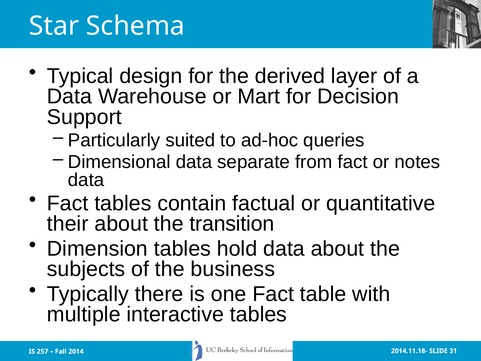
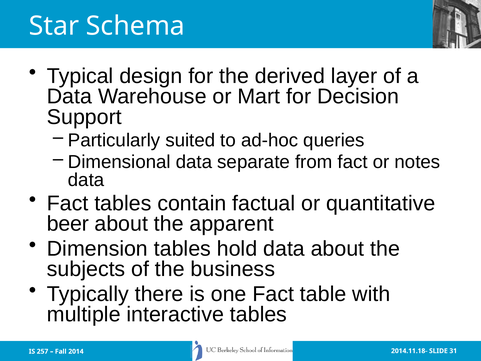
their: their -> beer (68, 224)
transition: transition -> apparent (232, 224)
